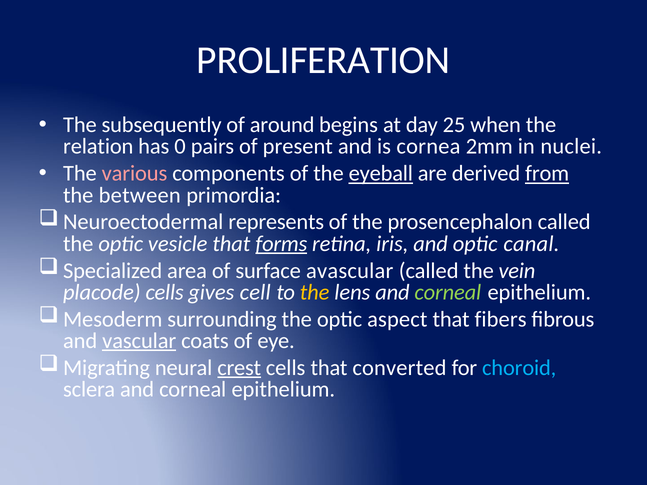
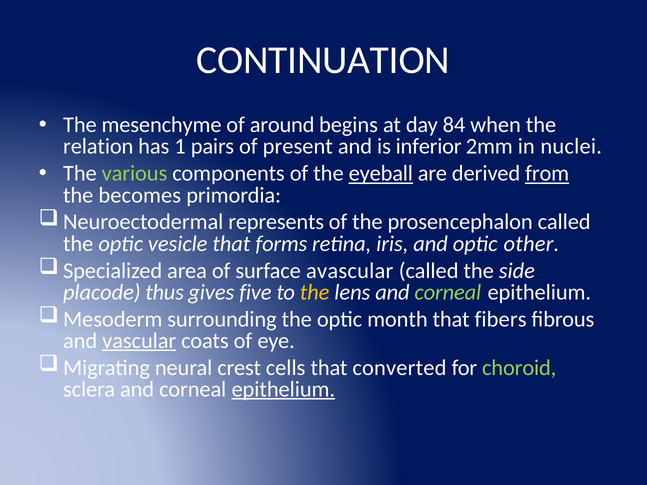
PROLIFERATION: PROLIFERATION -> CONTINUATION (323, 60)
subsequently: subsequently -> mesenchyme (162, 125)
25: 25 -> 84 (454, 125)
0: 0 -> 1 (180, 147)
cornea: cornea -> inferior (429, 147)
various colour: pink -> light green (134, 174)
between: between -> becomes (140, 195)
forms underline: present -> none (281, 244)
canal: canal -> other (531, 244)
vein: vein -> side (517, 271)
placode cells: cells -> thus (165, 292)
cell: cell -> five (255, 292)
aspect: aspect -> month (397, 319)
crest underline: present -> none (239, 368)
choroid colour: light blue -> light green (519, 368)
epithelium underline: none -> present (283, 389)
